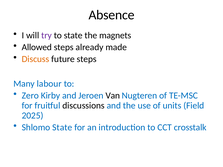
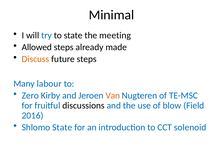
Absence: Absence -> Minimal (111, 15)
try colour: purple -> blue (47, 35)
magnets: magnets -> meeting (115, 35)
Van colour: black -> orange (113, 96)
units: units -> blow (172, 106)
2025: 2025 -> 2016 (33, 116)
crosstalk: crosstalk -> solenoid (190, 128)
